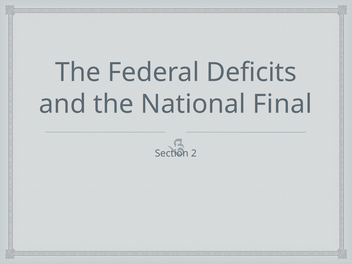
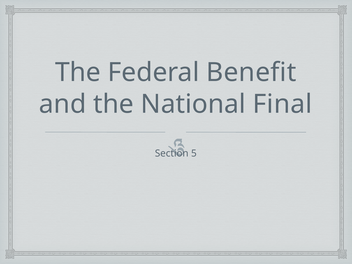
Deficits: Deficits -> Benefit (251, 72)
2: 2 -> 5 (194, 153)
